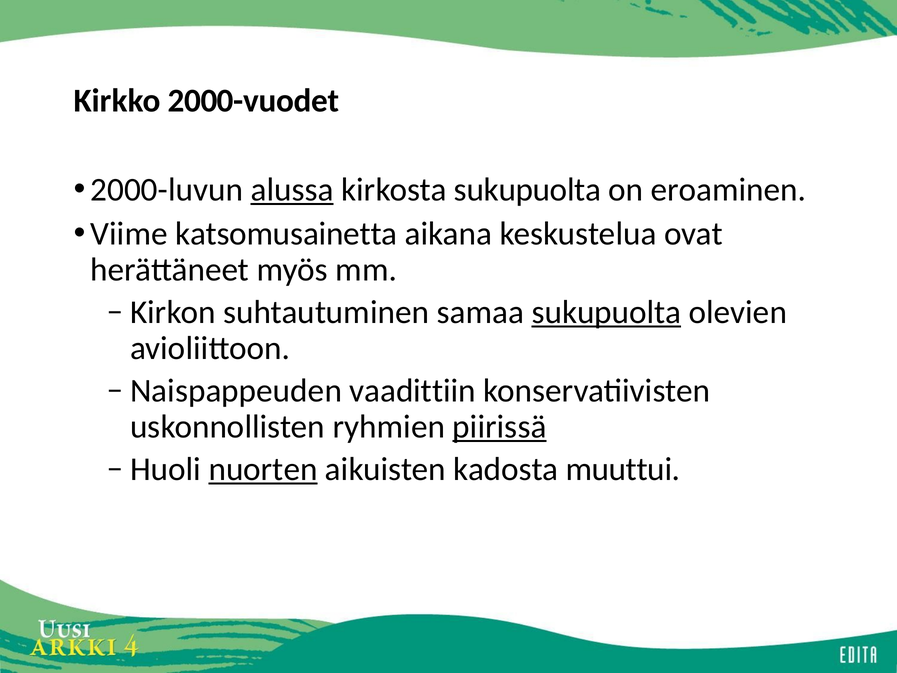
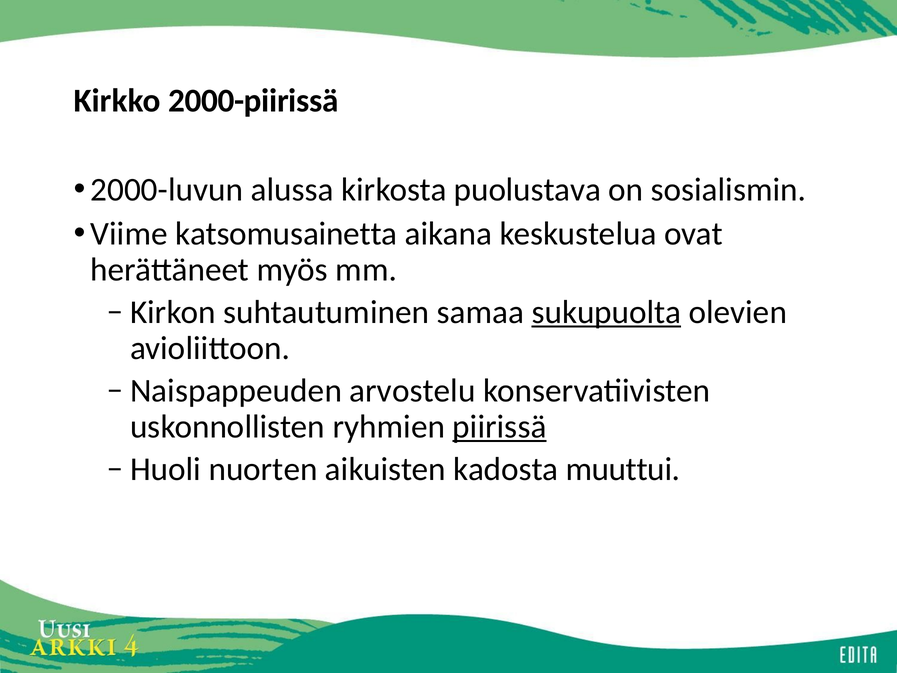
2000-vuodet: 2000-vuodet -> 2000-piirissä (253, 101)
alussa underline: present -> none (292, 190)
kirkosta sukupuolta: sukupuolta -> puolustava (527, 190)
eroaminen: eroaminen -> sosialismin (728, 190)
vaadittiin: vaadittiin -> arvostelu (412, 391)
nuorten underline: present -> none (263, 469)
